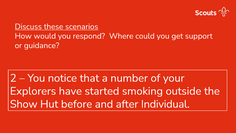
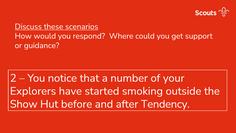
Individual: Individual -> Tendency (165, 104)
